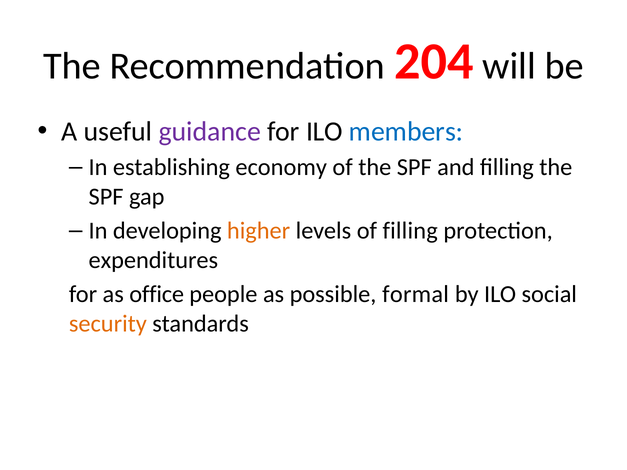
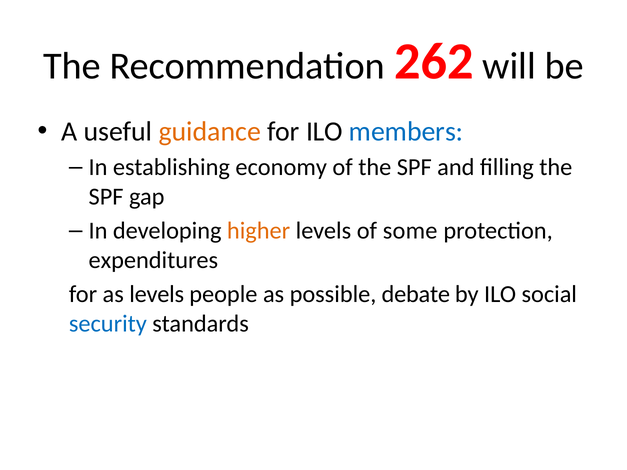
204: 204 -> 262 (434, 62)
guidance colour: purple -> orange (210, 132)
of filling: filling -> some (410, 231)
as office: office -> levels (157, 294)
formal: formal -> debate (416, 294)
security colour: orange -> blue (108, 324)
